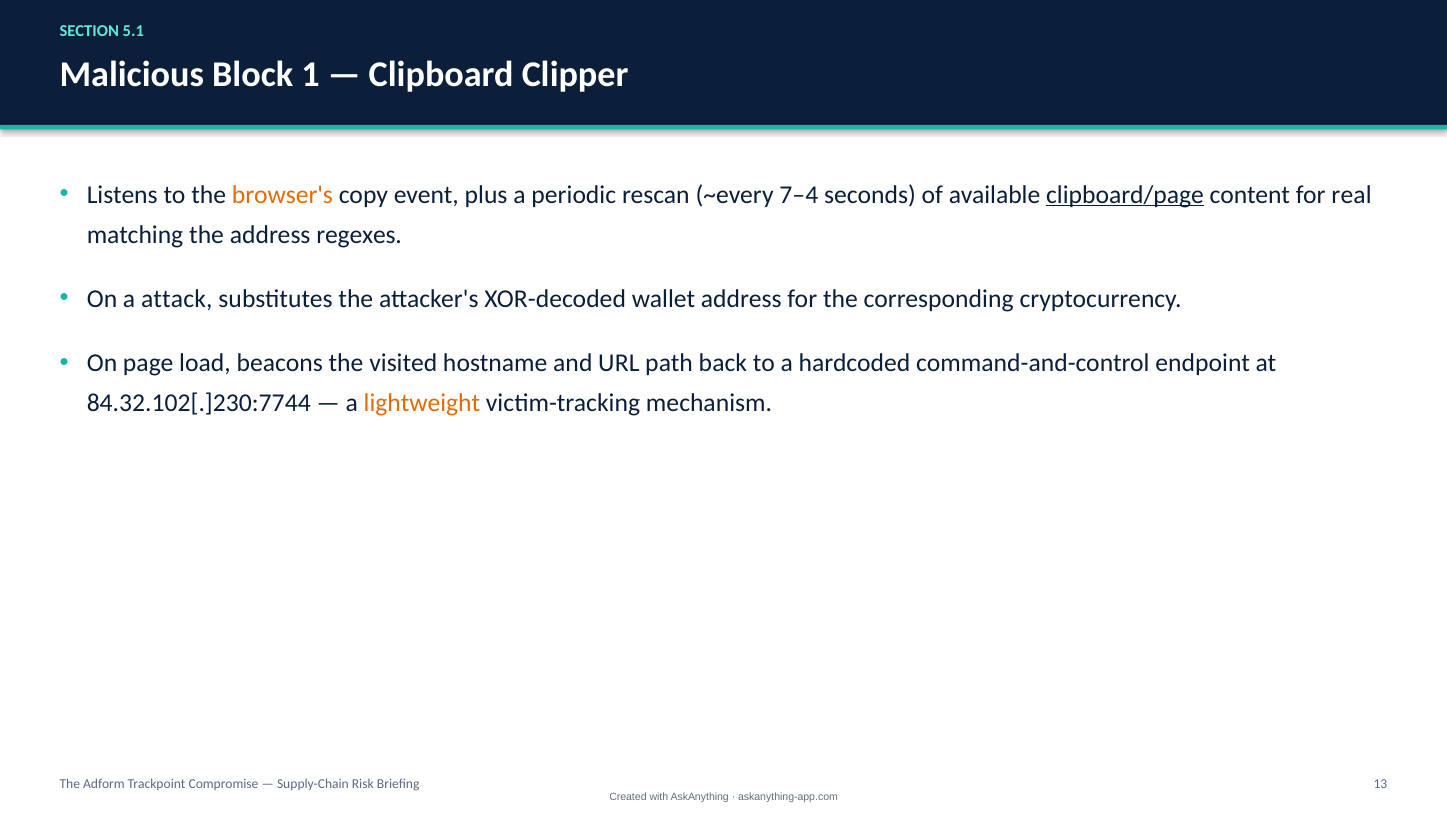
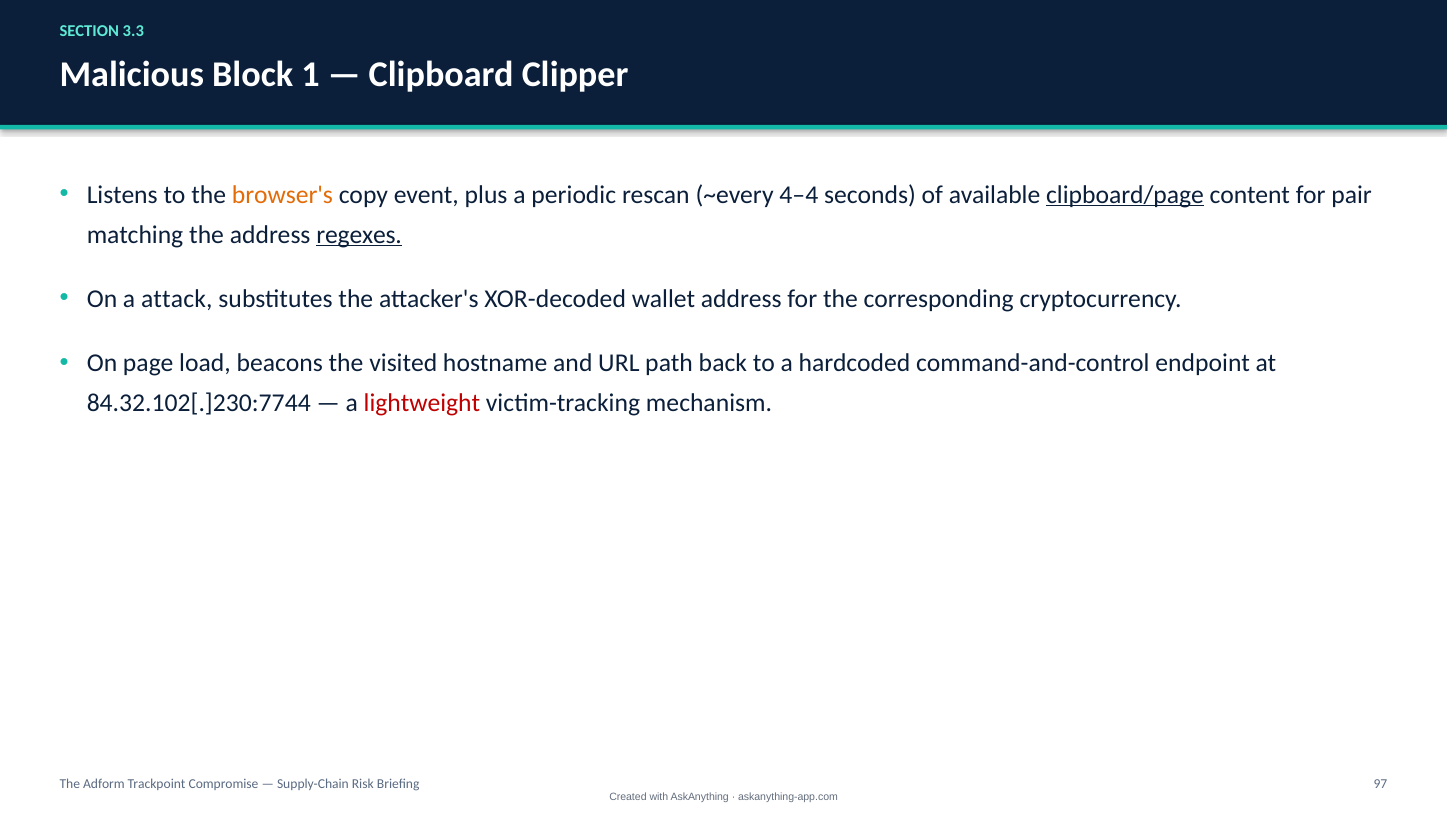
5.1: 5.1 -> 3.3 (133, 31)
7–4: 7–4 -> 4–4 (799, 195)
real: real -> pair (1352, 195)
regexes underline: none -> present (359, 235)
lightweight colour: orange -> red (422, 403)
13: 13 -> 97 (1380, 784)
